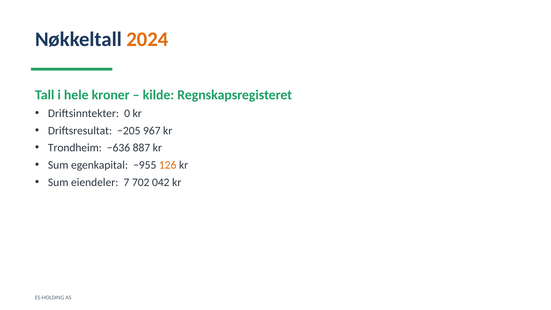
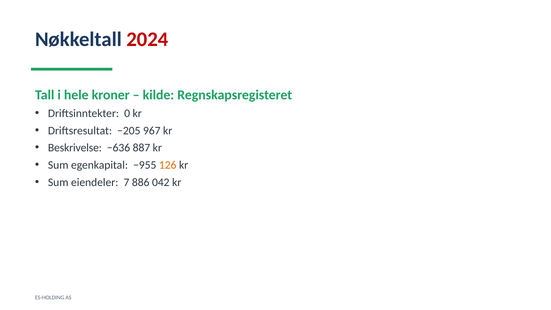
2024 colour: orange -> red (147, 39)
Trondheim: Trondheim -> Beskrivelse (75, 148)
702: 702 -> 886 (141, 182)
